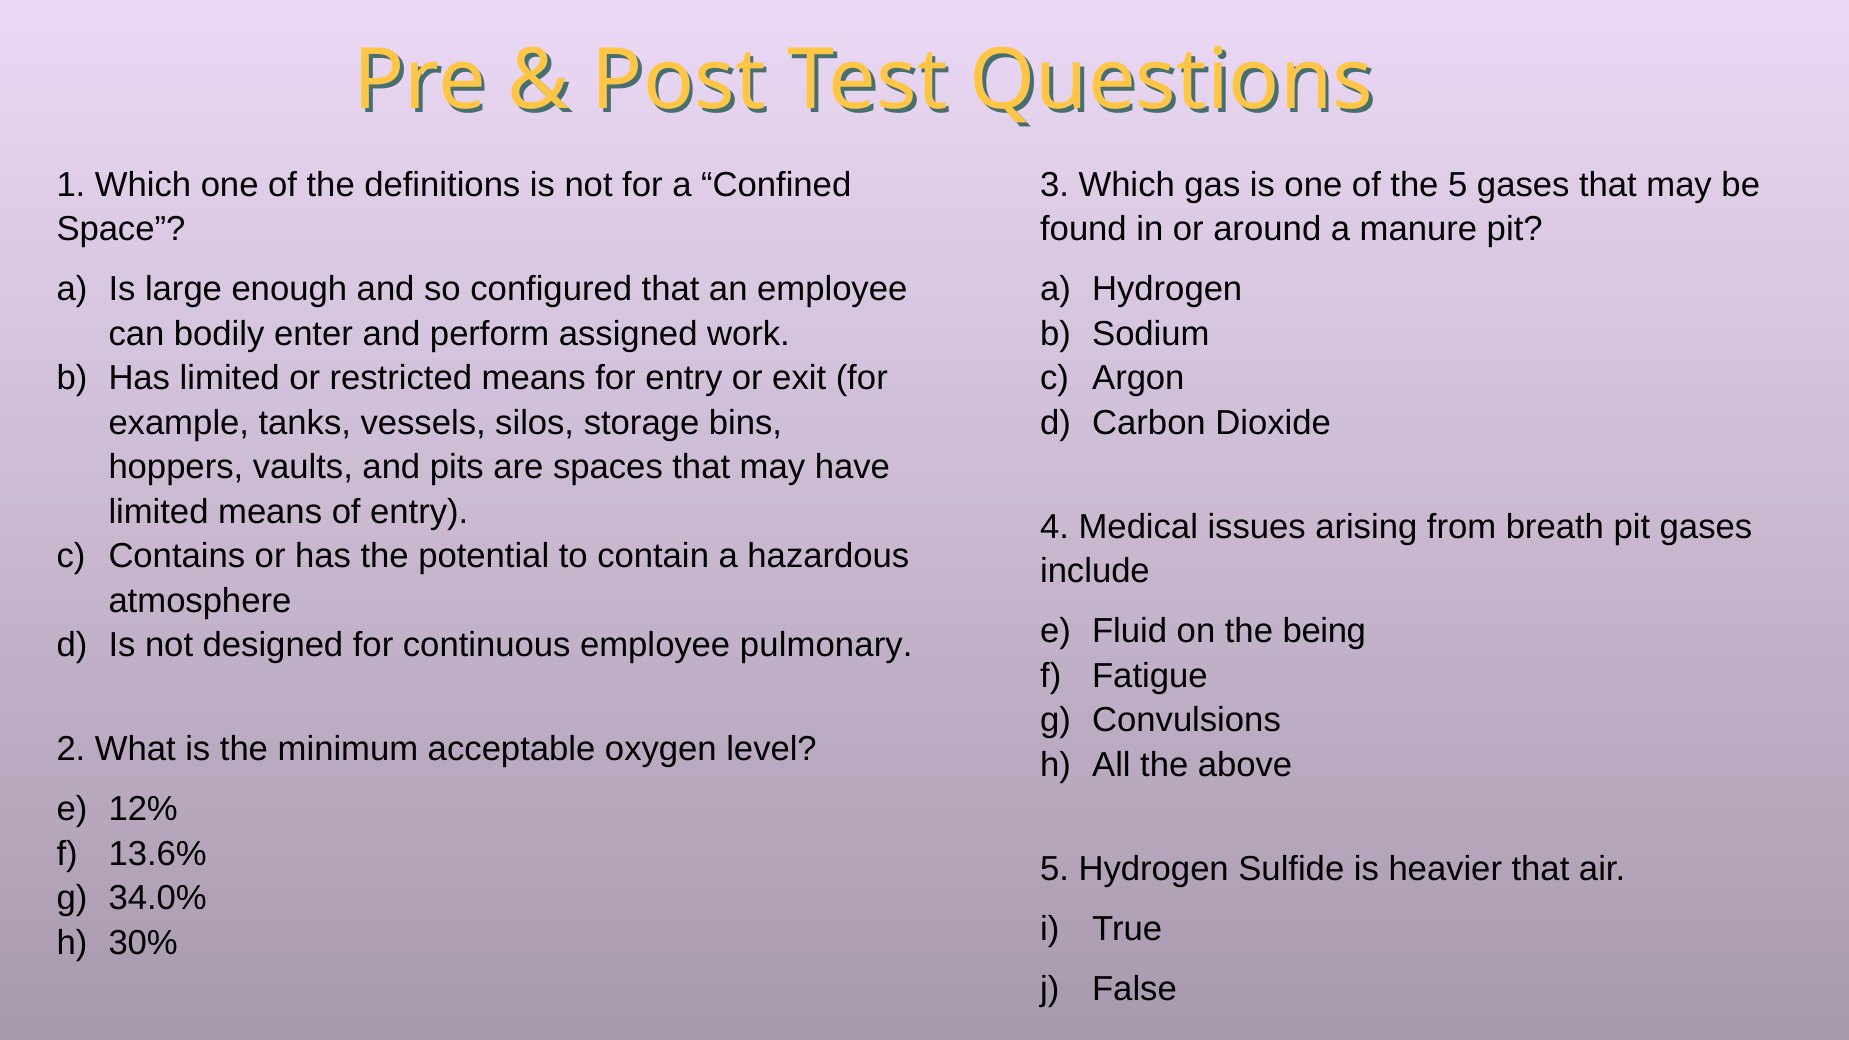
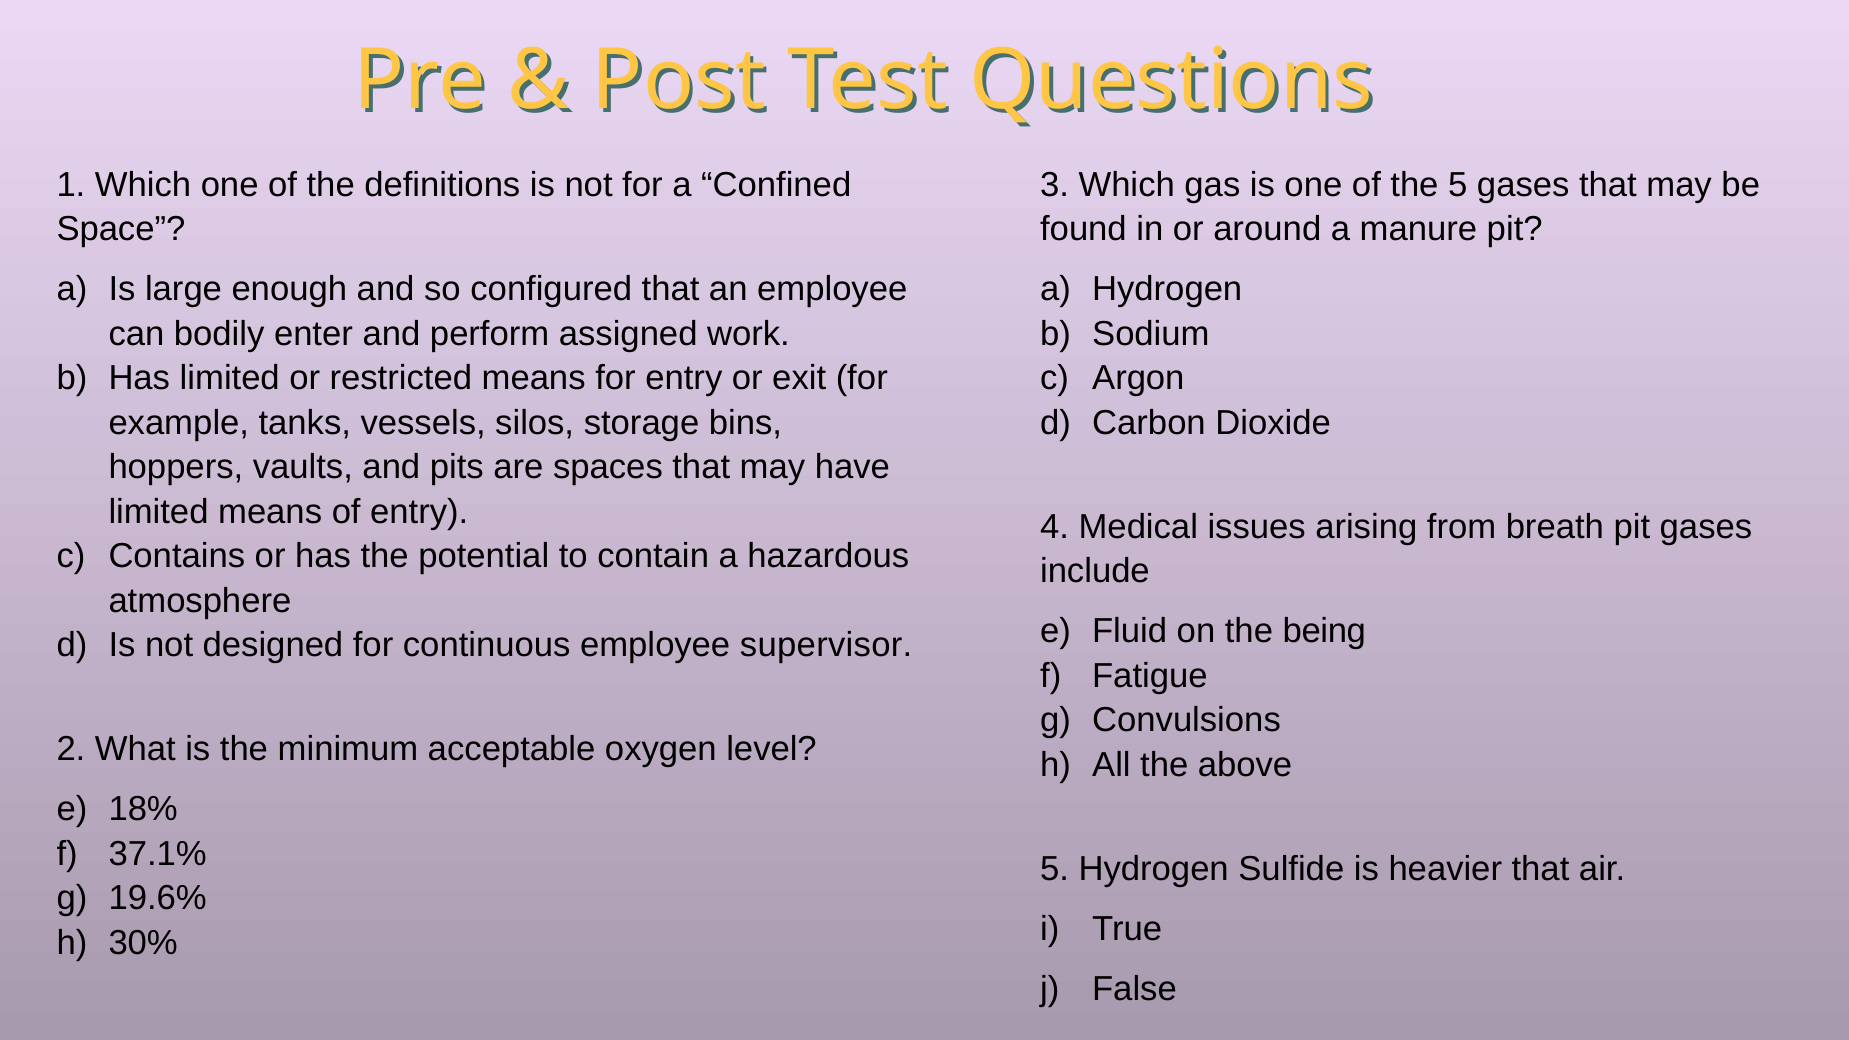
pulmonary: pulmonary -> supervisor (826, 645)
12%: 12% -> 18% (143, 809)
13.6%: 13.6% -> 37.1% (158, 854)
34.0%: 34.0% -> 19.6% (158, 898)
